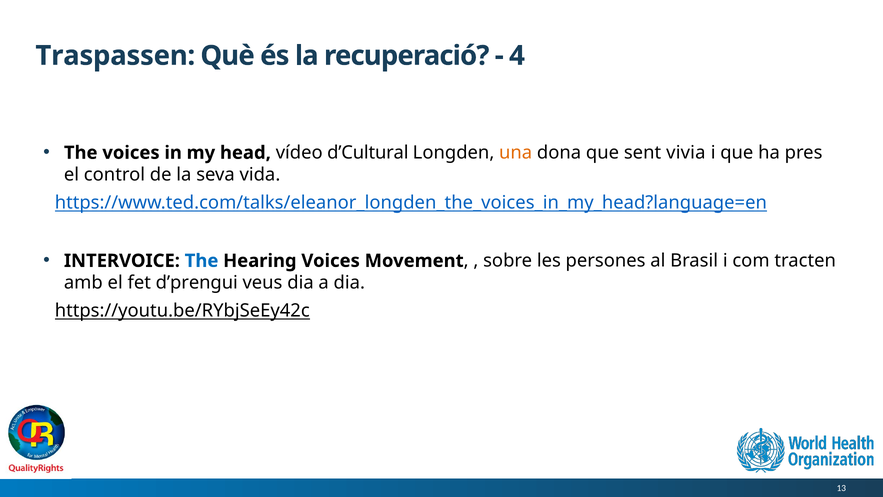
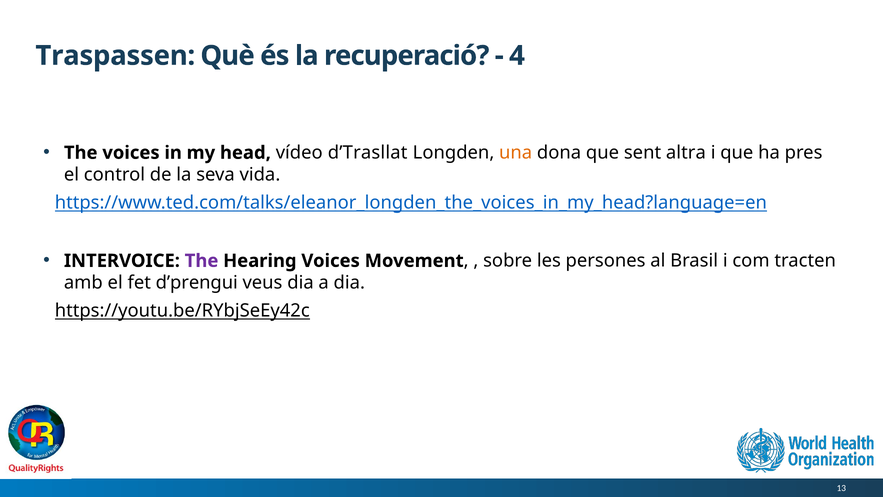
d’Cultural: d’Cultural -> d’Trasllat (368, 153)
vivia: vivia -> altra (686, 153)
The colour: blue -> purple (202, 261)
